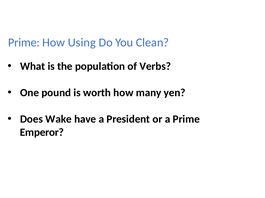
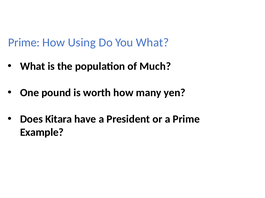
You Clean: Clean -> What (152, 43)
Verbs: Verbs -> Much (155, 66)
Wake: Wake -> Kitara (59, 119)
Emperor: Emperor -> Example (42, 133)
